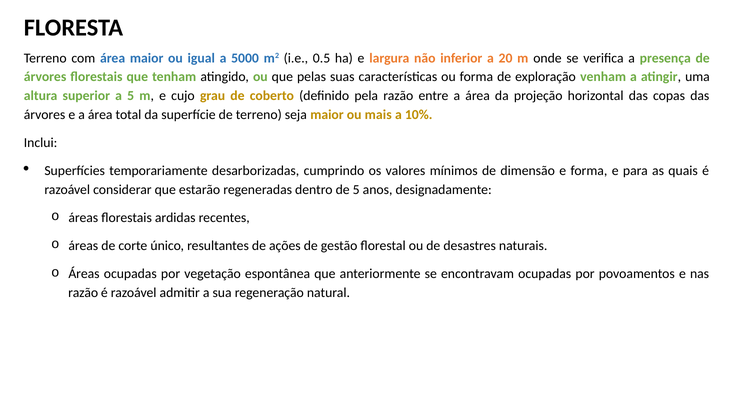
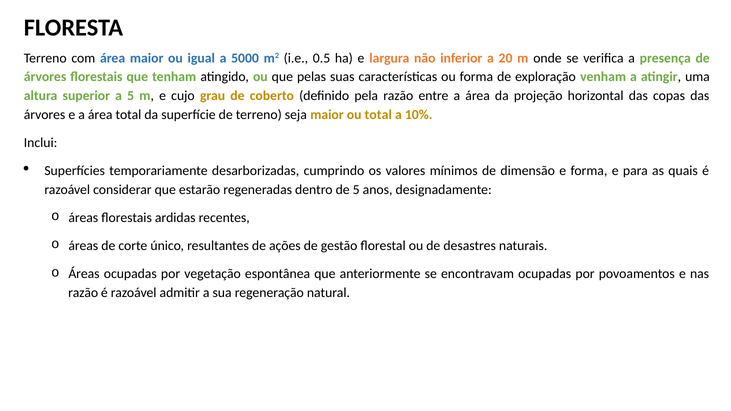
ou mais: mais -> total (378, 115)
